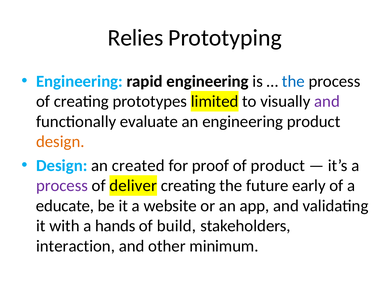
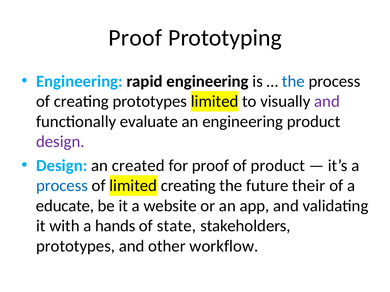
Relies: Relies -> Proof (135, 38)
design colour: orange -> purple (60, 142)
process colour: purple -> blue (62, 186)
of deliver: deliver -> limited (133, 186)
early: early -> their (309, 186)
build: build -> state (177, 226)
interaction: interaction -> prototypes (76, 246)
minimum: minimum -> workflow (224, 246)
